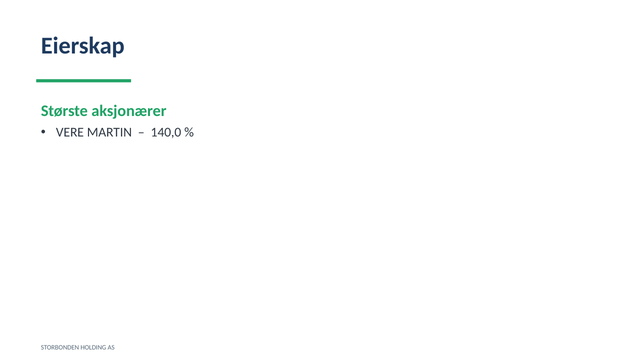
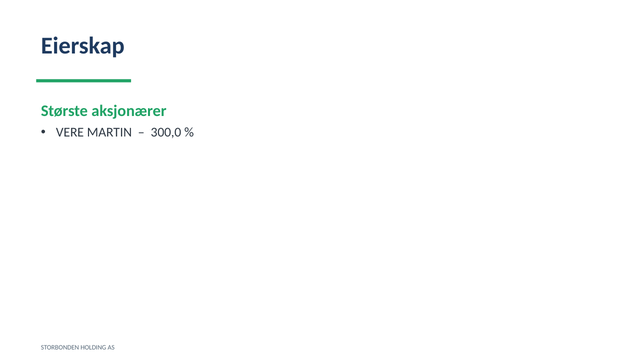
140,0: 140,0 -> 300,0 (166, 132)
